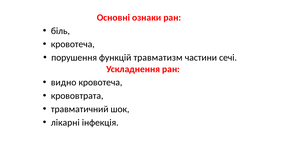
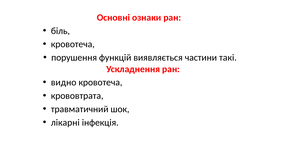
травматизм: травматизм -> виявляється (158, 58)
сечі: сечі -> такі (228, 58)
